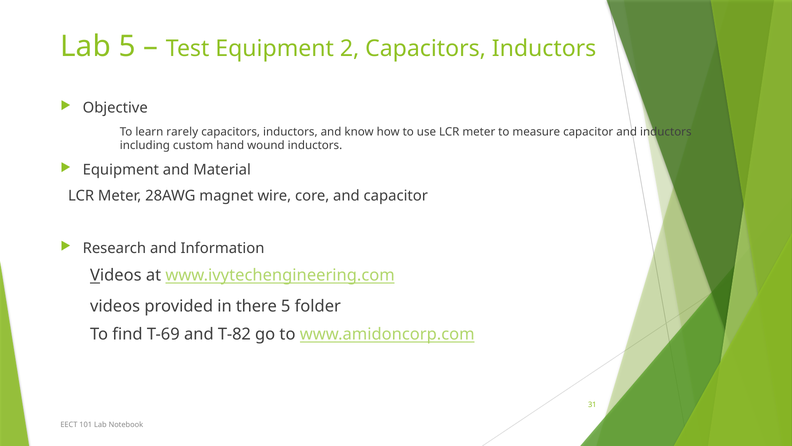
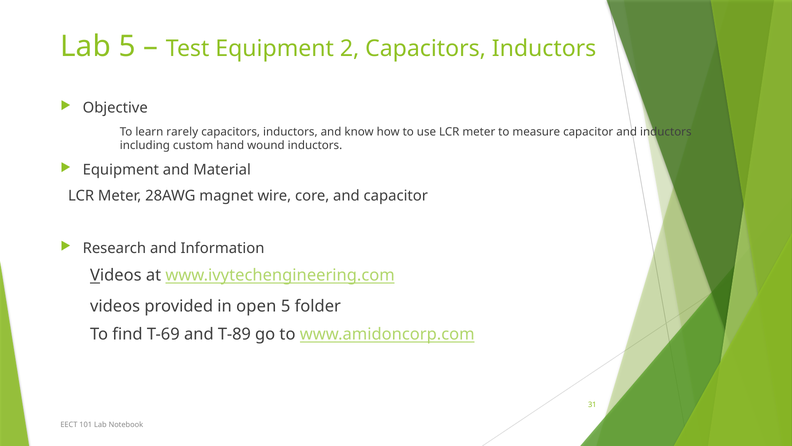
there: there -> open (256, 306)
T-82: T-82 -> T-89 (234, 334)
